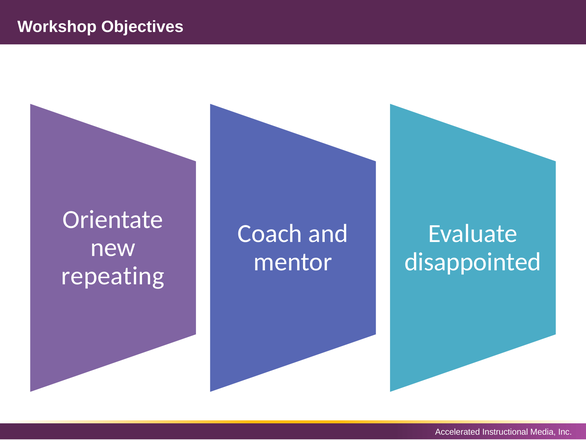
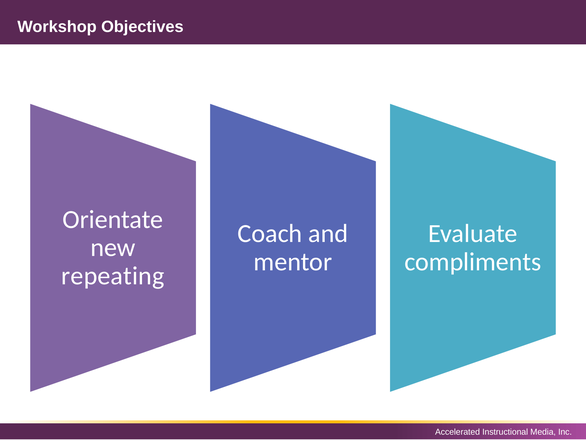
disappointed: disappointed -> compliments (473, 261)
